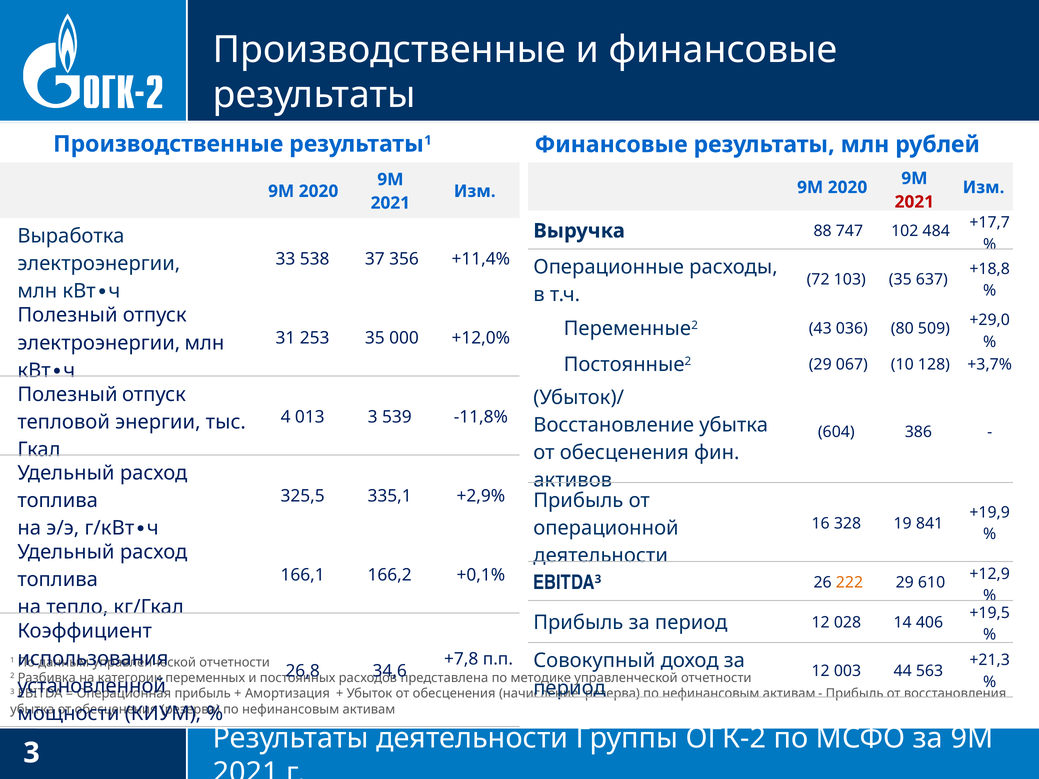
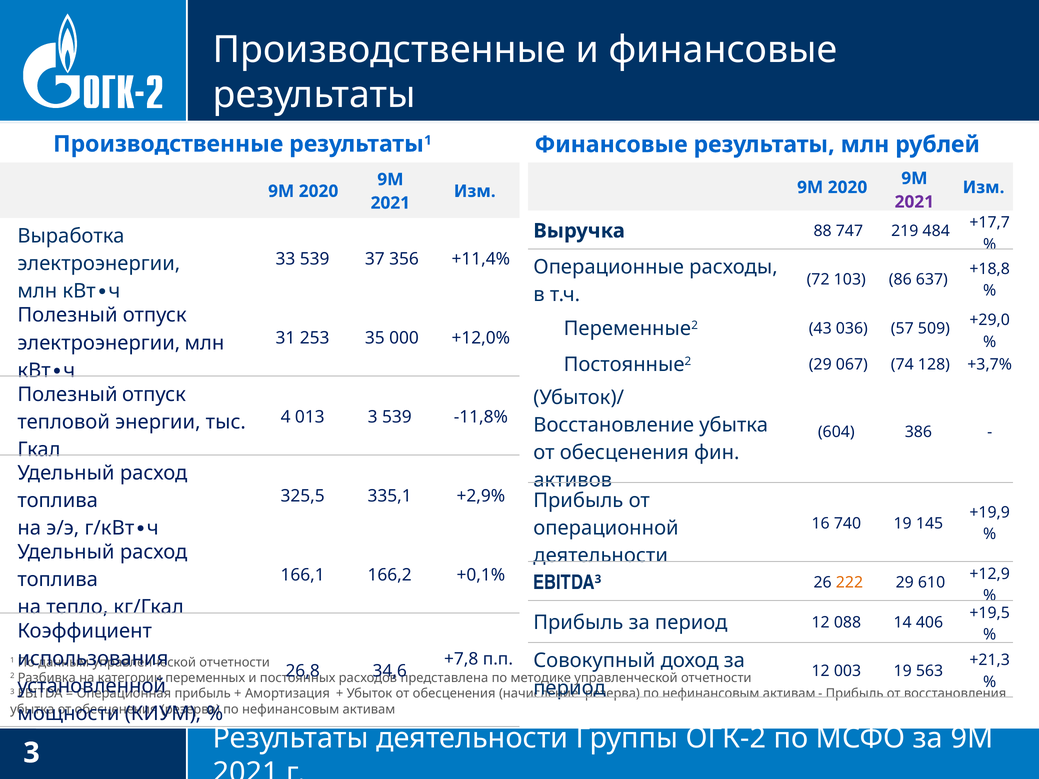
2021 colour: red -> purple (914, 202)
102: 102 -> 219 (905, 231)
33 538: 538 -> 539 (315, 259)
103 35: 35 -> 86 (900, 280)
80: 80 -> 57 (902, 329)
10: 10 -> 74 (902, 364)
328: 328 -> 740 (848, 524)
841: 841 -> 145 (930, 524)
028: 028 -> 088 (848, 623)
003 44: 44 -> 19 (903, 671)
